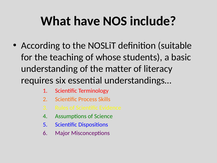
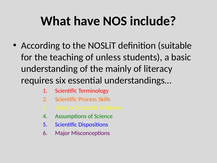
whose: whose -> unless (108, 57)
matter: matter -> mainly (118, 69)
